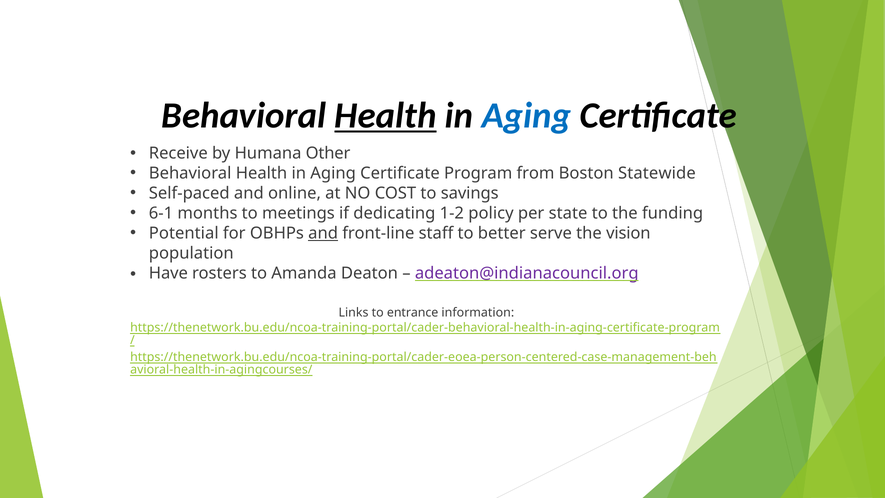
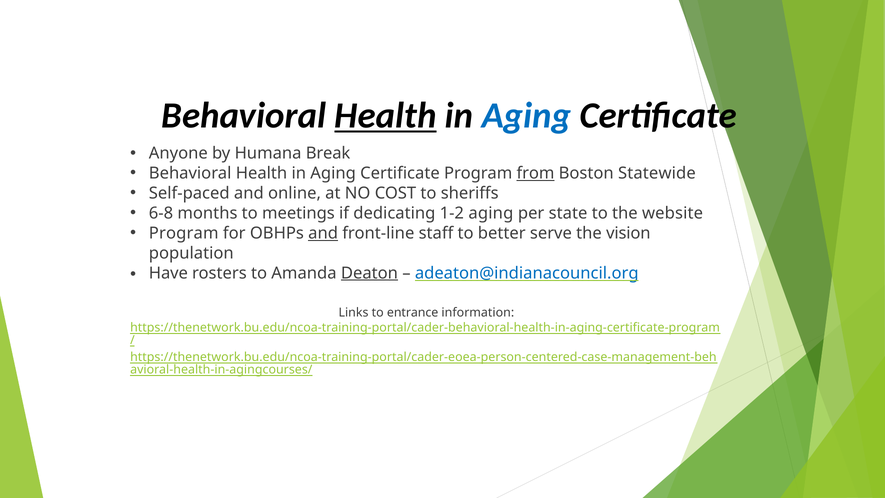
Receive: Receive -> Anyone (178, 153)
Other: Other -> Break (328, 153)
from underline: none -> present (536, 173)
savings: savings -> sheriffs (470, 193)
6-1: 6-1 -> 6-8 (161, 213)
1-2 policy: policy -> aging (491, 213)
funding: funding -> website (673, 213)
Potential: Potential -> Program (184, 233)
Deaton underline: none -> present (369, 273)
adeaton@indianacouncil.org colour: purple -> blue (527, 273)
